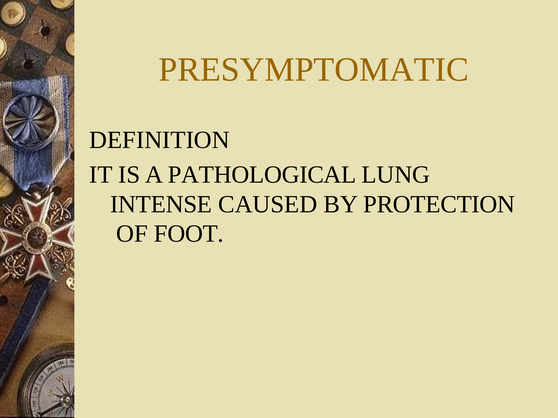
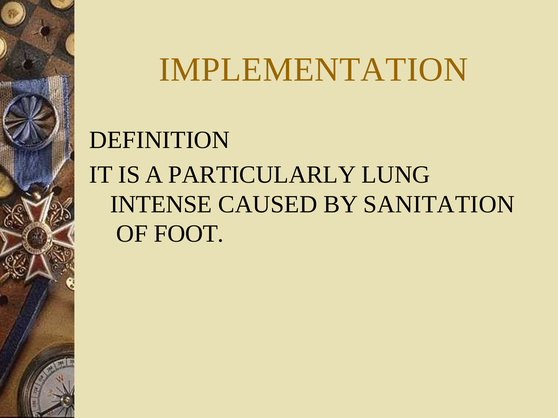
PRESYMPTOMATIC: PRESYMPTOMATIC -> IMPLEMENTATION (313, 70)
PATHOLOGICAL: PATHOLOGICAL -> PARTICULARLY (262, 175)
PROTECTION: PROTECTION -> SANITATION (439, 204)
